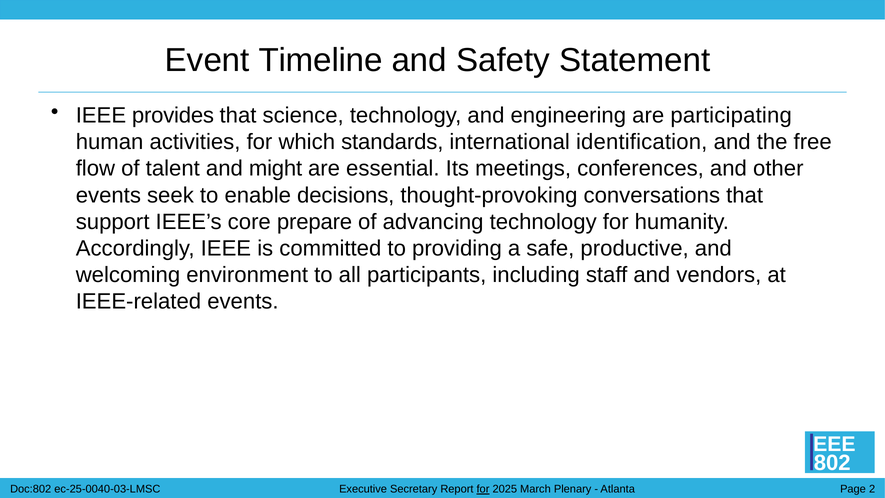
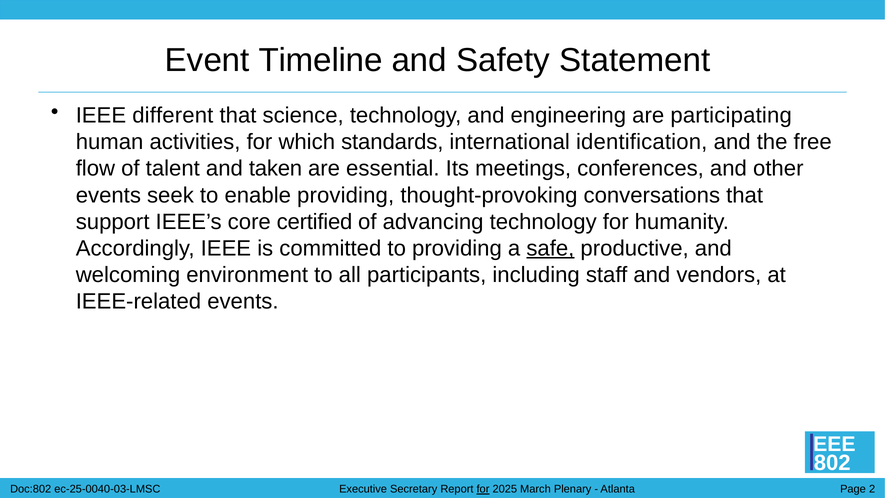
provides: provides -> different (173, 116)
might: might -> taken (276, 169)
enable decisions: decisions -> providing (346, 195)
prepare: prepare -> certified (315, 222)
safe underline: none -> present (550, 248)
